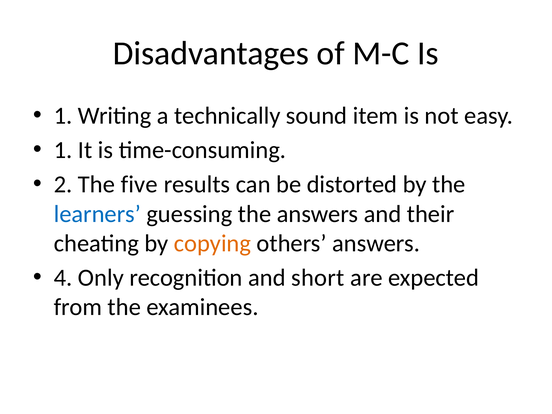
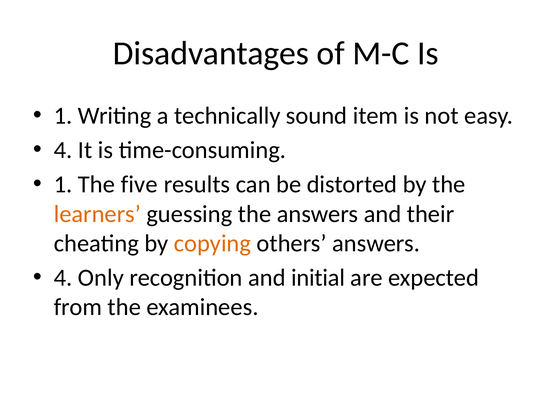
1: 1 -> 4 (63, 150)
2: 2 -> 1 (63, 185)
learners colour: blue -> orange (97, 214)
short: short -> initial (318, 278)
